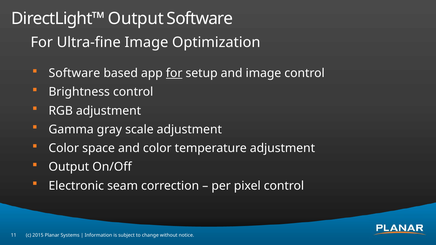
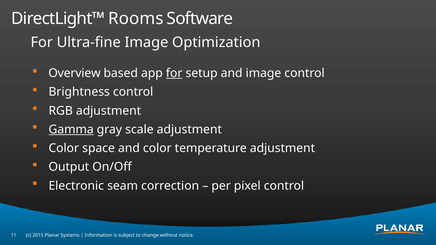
DirectLight™ Output: Output -> Rooms (136, 19)
Software: Software -> Overview (75, 73)
Gamma underline: none -> present (71, 130)
